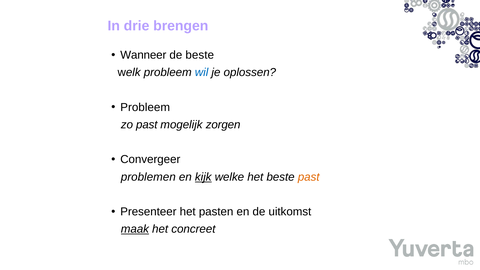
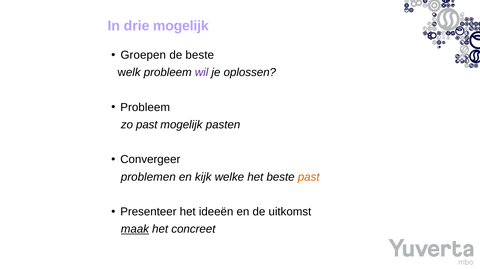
drie brengen: brengen -> mogelijk (181, 26)
Wanneer: Wanneer -> Groepen (143, 55)
wil colour: blue -> purple (202, 72)
zorgen: zorgen -> pasten (223, 125)
kijk underline: present -> none (203, 177)
pasten: pasten -> ideeën (216, 212)
